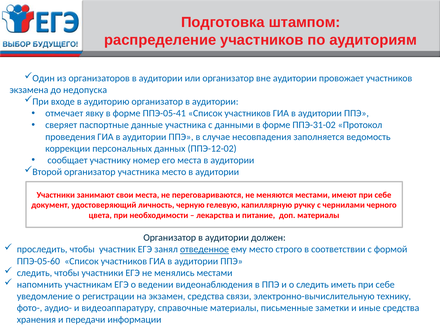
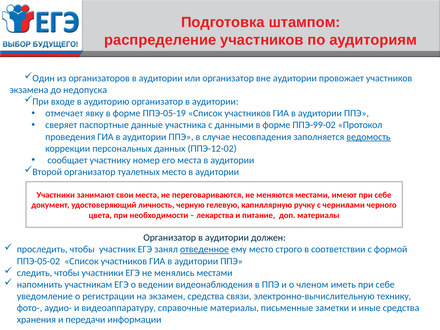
ППЭ-05-41: ППЭ-05-41 -> ППЭ-05-19 (164, 113)
ППЭ-31-02: ППЭ-31-02 -> ППЭ-99-02 (314, 125)
ведомость underline: none -> present (369, 137)
организатор участника: участника -> туалетных (139, 172)
ППЭ-05-60: ППЭ-05-60 -> ППЭ-05-02 (38, 261)
о следить: следить -> членом (312, 285)
